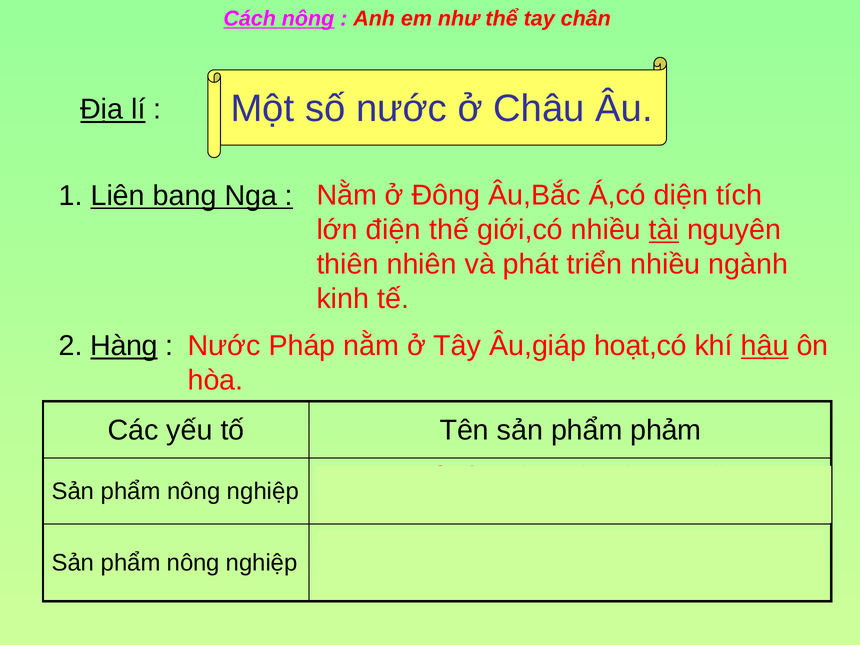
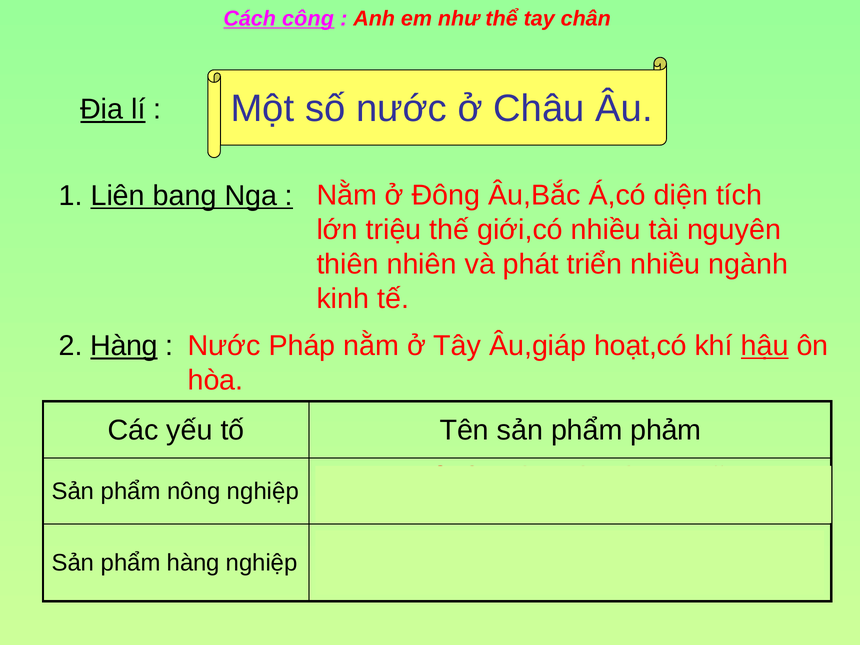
Cách nông: nông -> công (308, 19)
điện: điện -> triệu (394, 230)
tài underline: present -> none (664, 230)
nông: nông -> hàng (193, 563)
